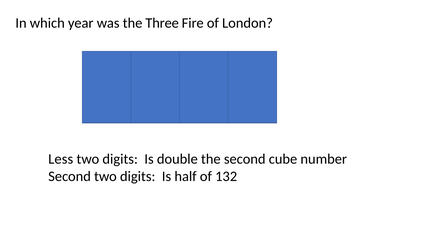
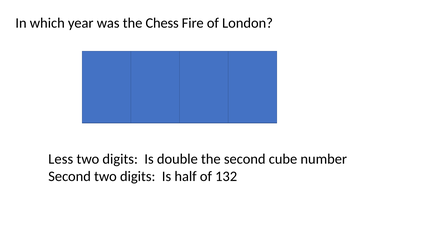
Three: Three -> Chess (162, 23)
